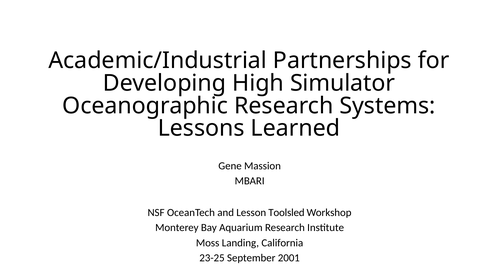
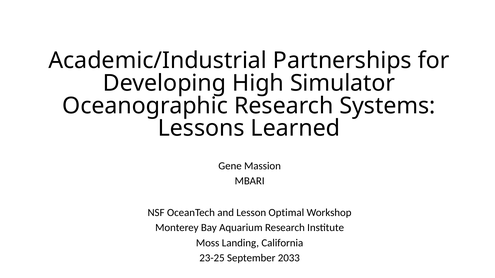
Toolsled: Toolsled -> Optimal (286, 213)
2001: 2001 -> 2033 (289, 258)
